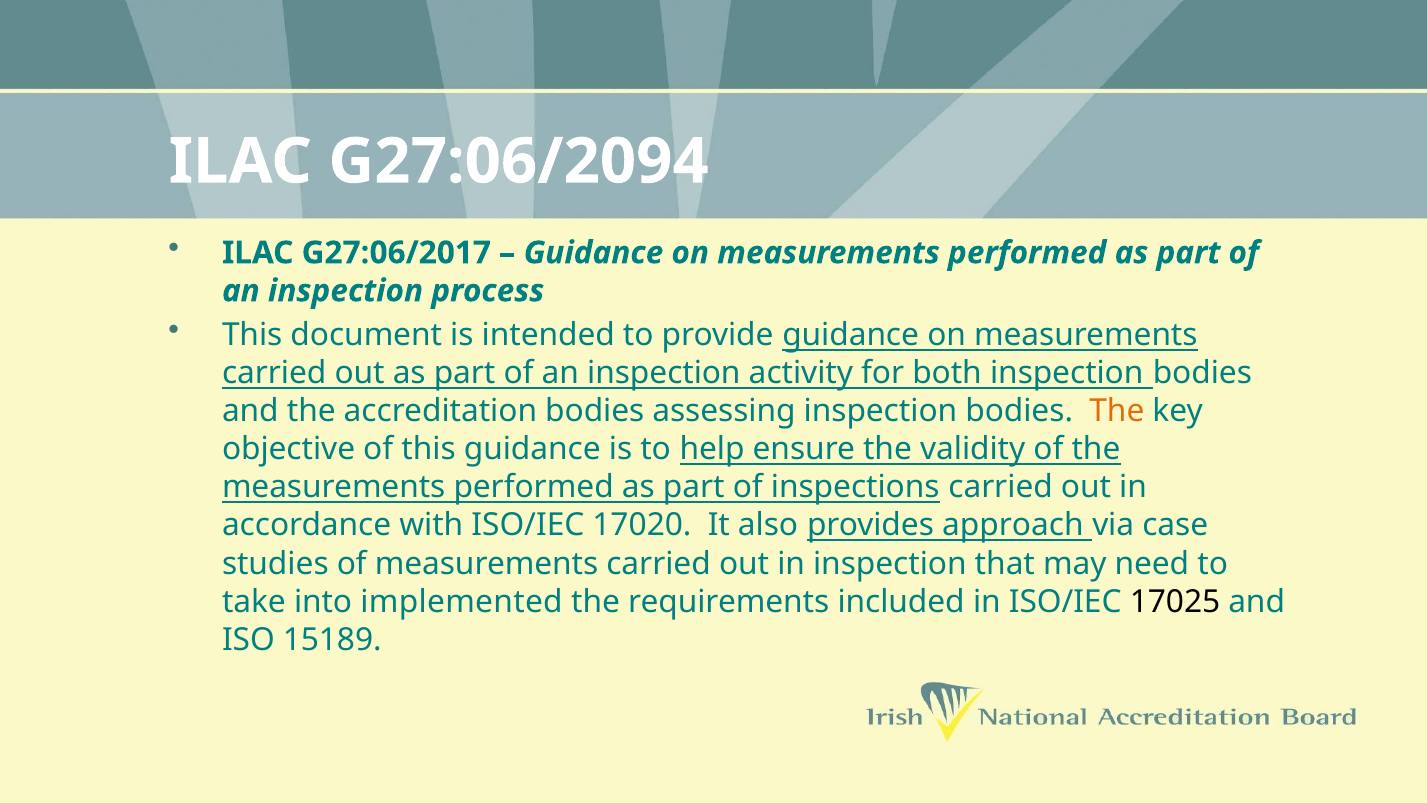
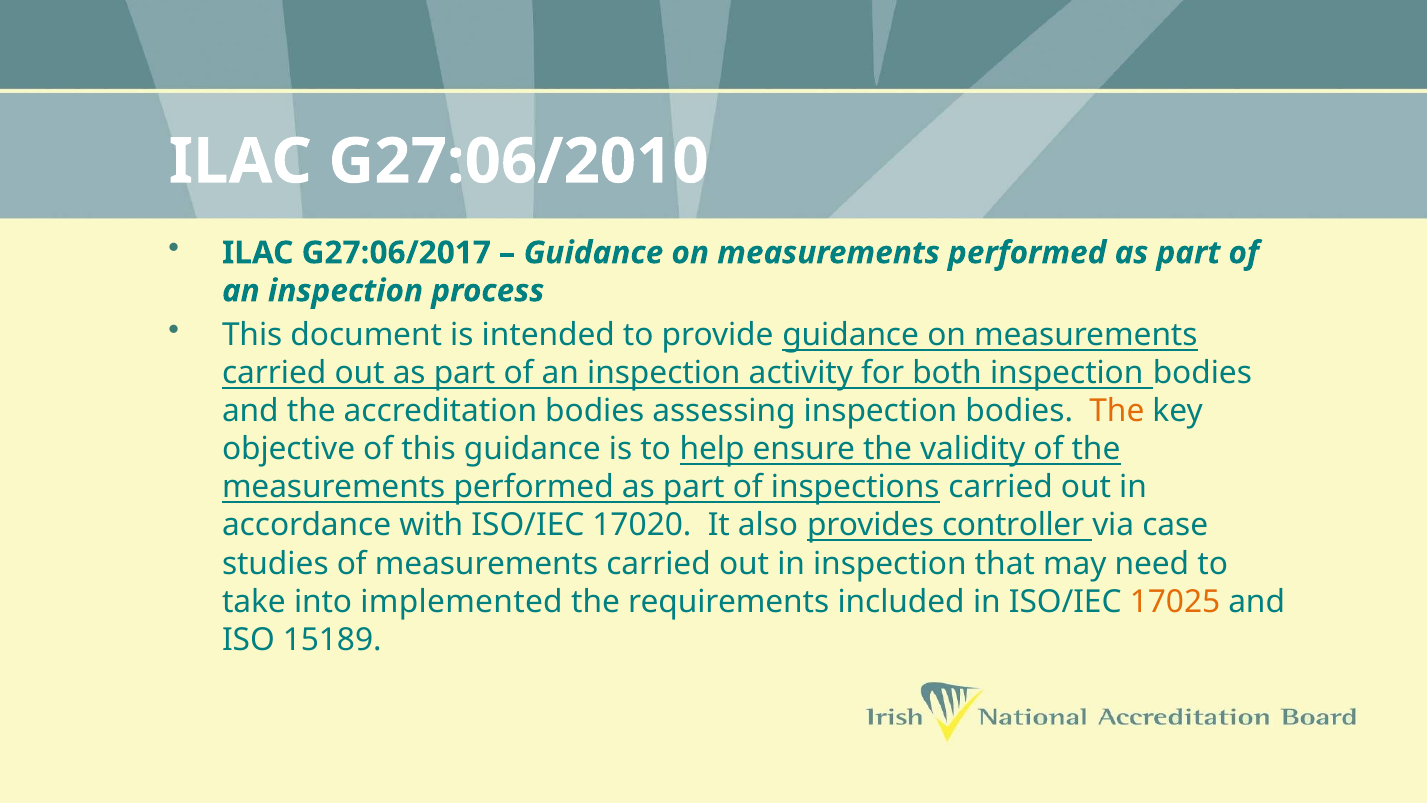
G27:06/2094: G27:06/2094 -> G27:06/2010 (519, 162)
approach: approach -> controller (1013, 525)
17025 colour: black -> orange (1175, 601)
